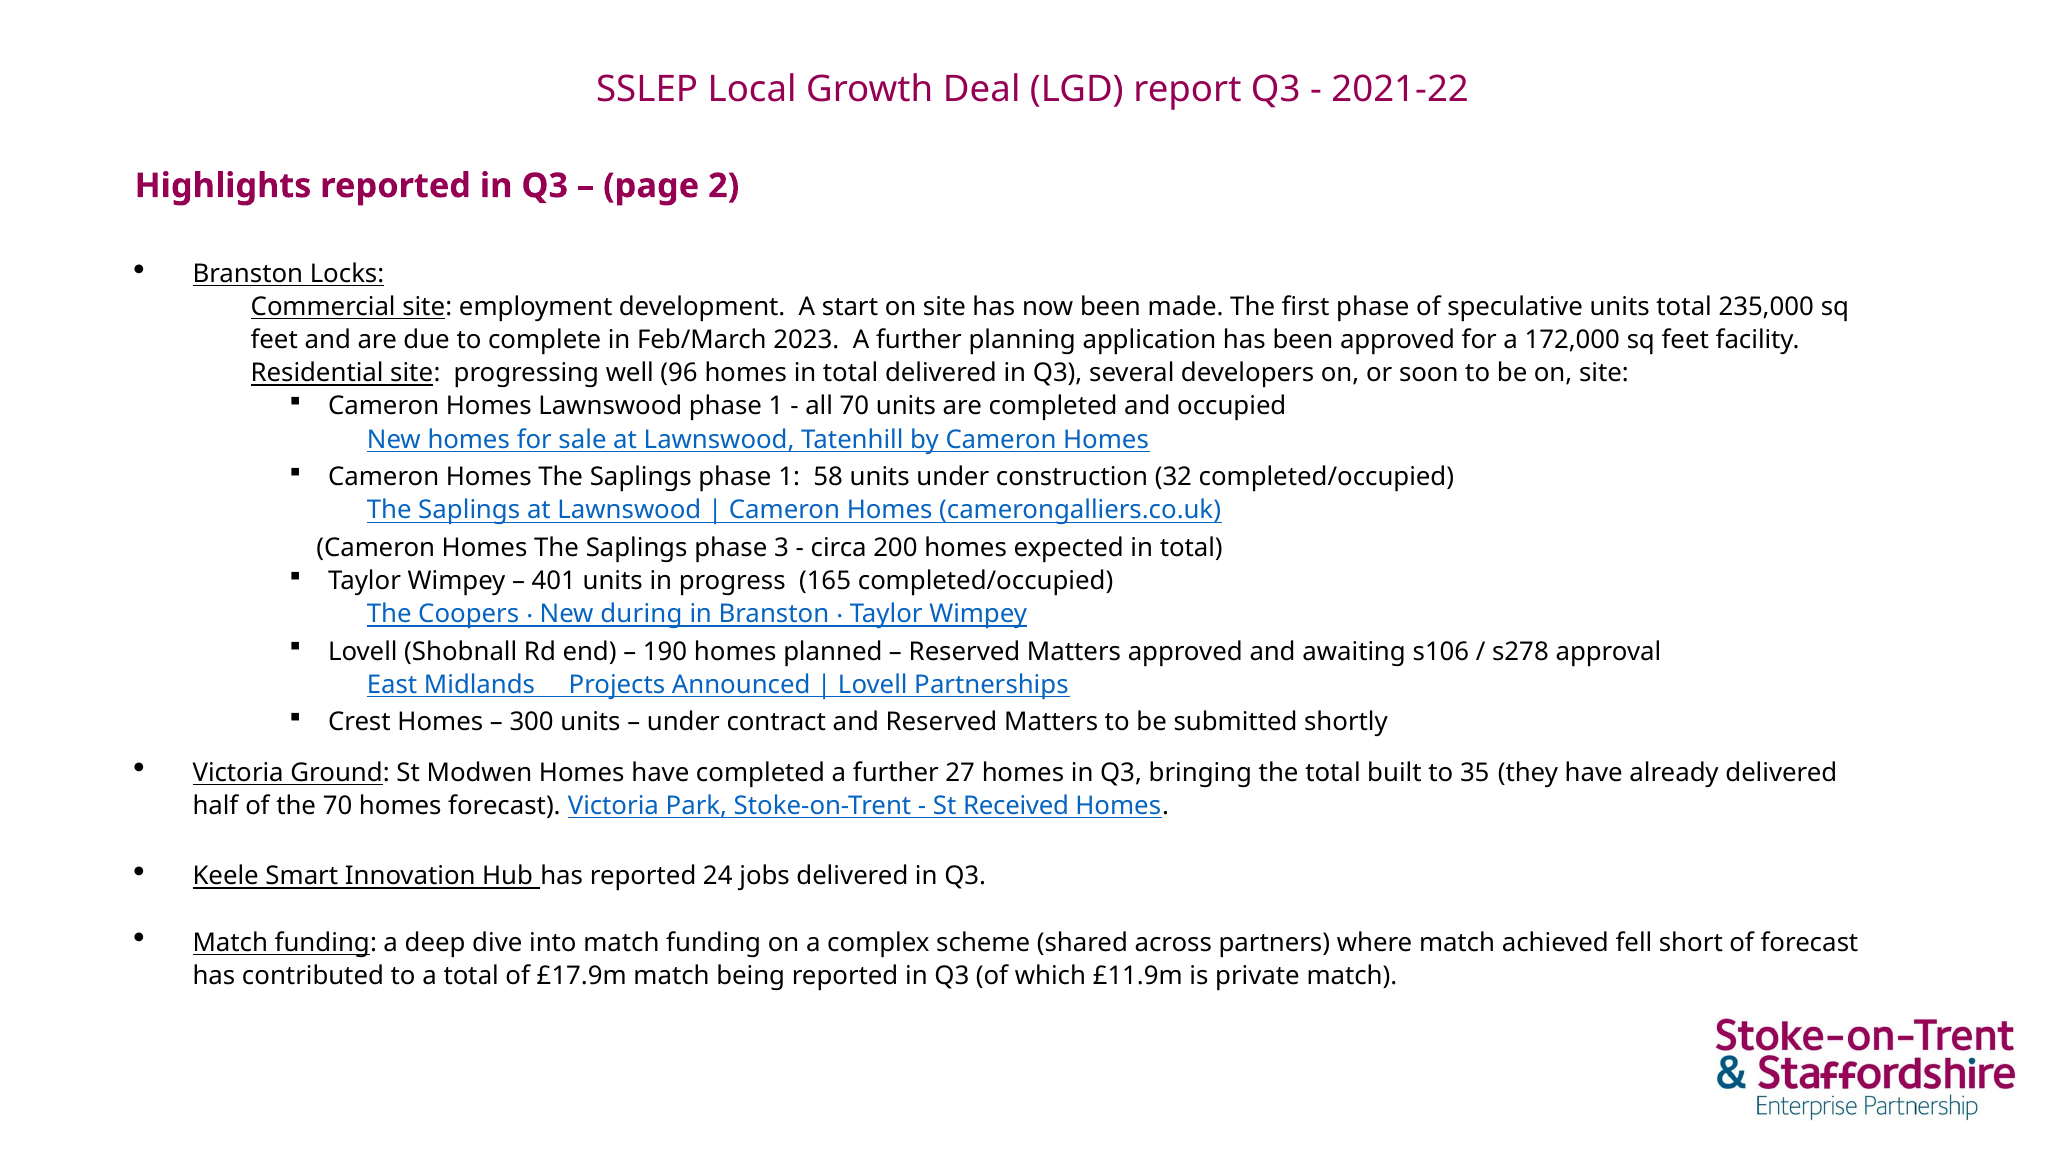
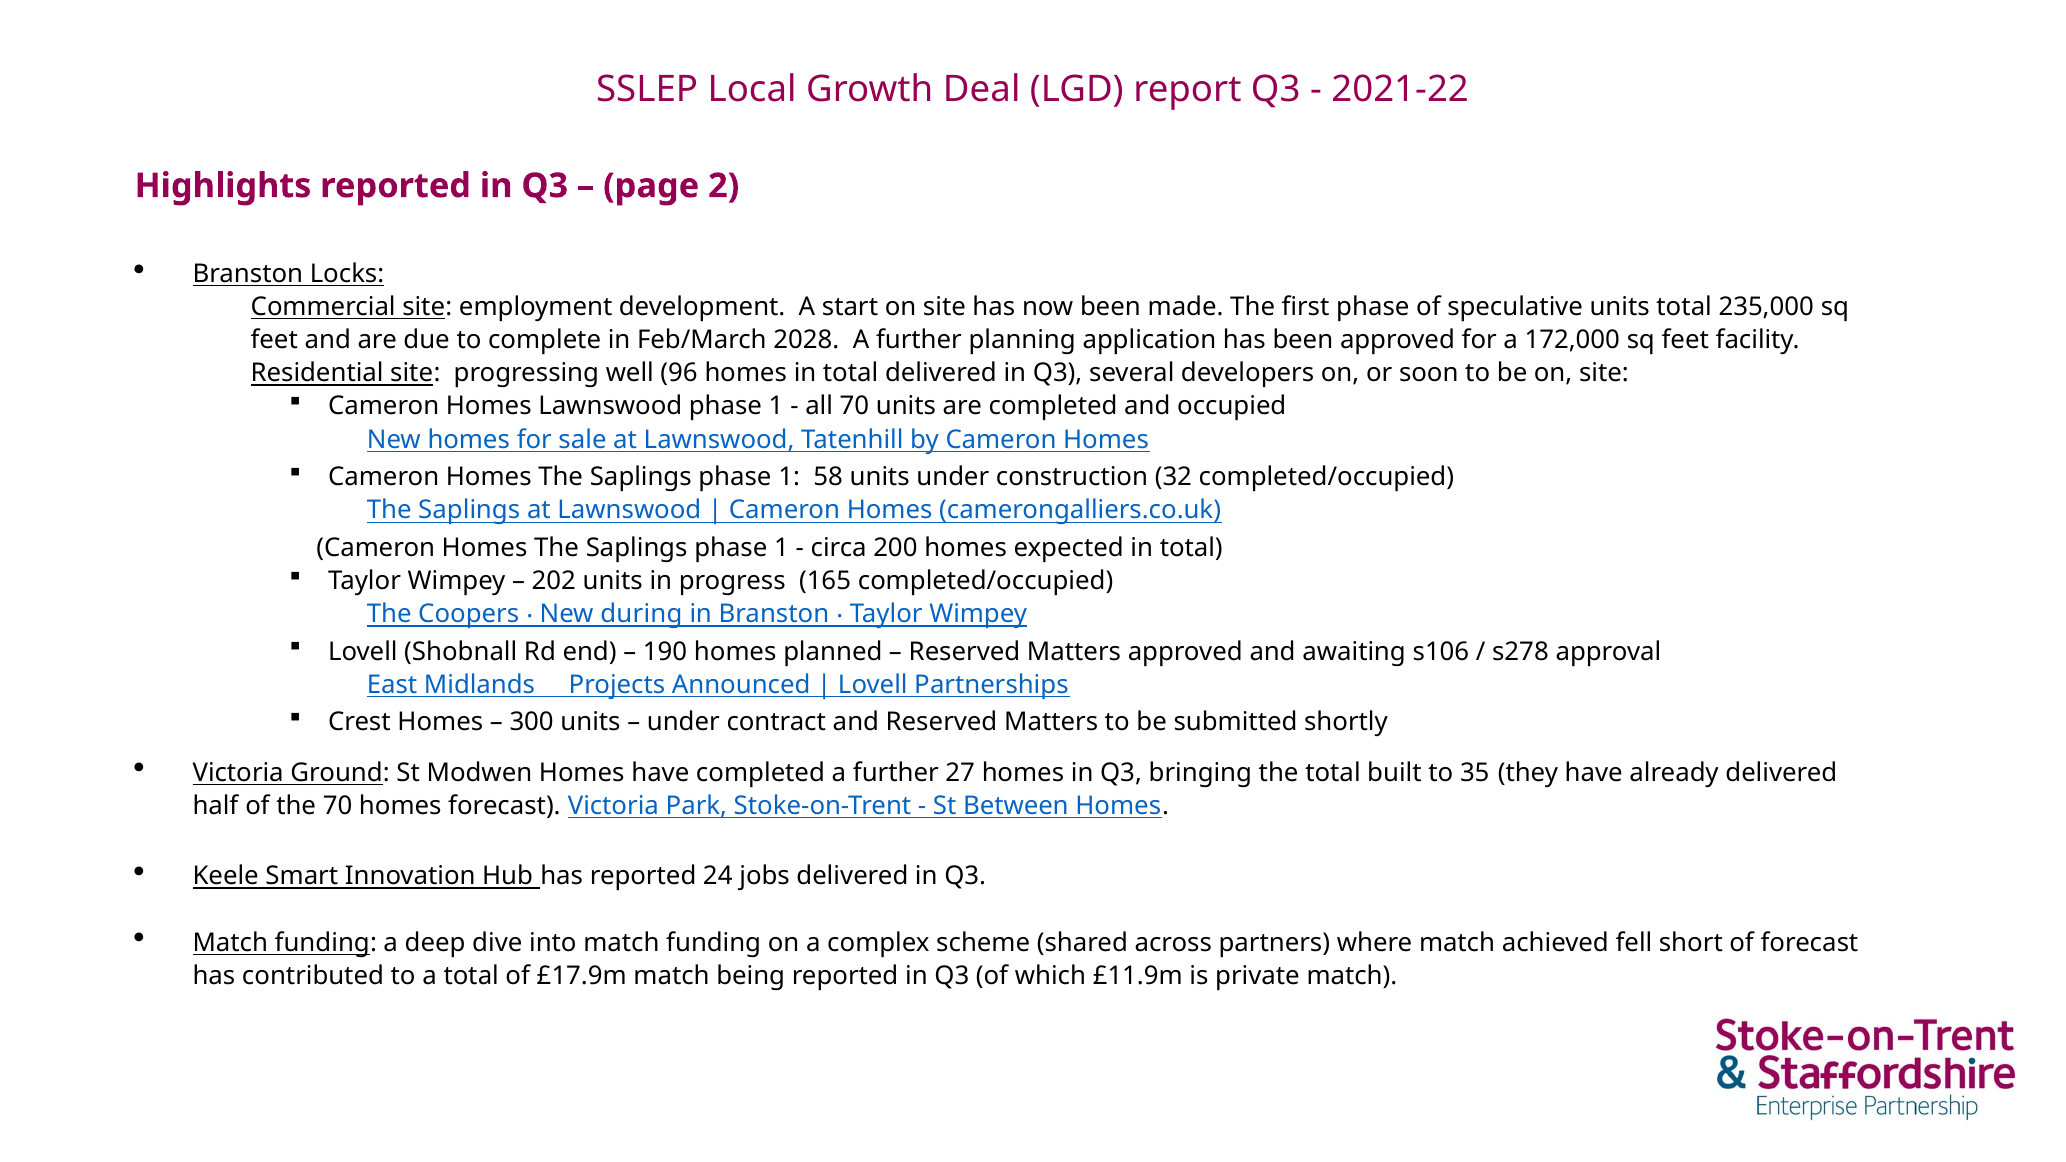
2023: 2023 -> 2028 (806, 340)
3: 3 -> 1 (782, 548)
401: 401 -> 202 (554, 581)
Received: Received -> Between (1016, 806)
